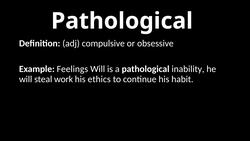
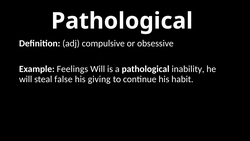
work: work -> false (63, 79)
ethics: ethics -> giving (99, 79)
